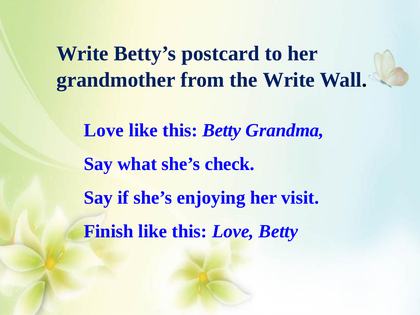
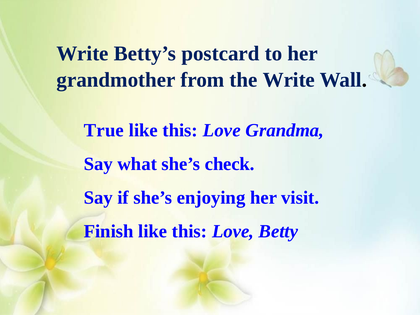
Love: Love -> True (104, 131)
Betty: Betty -> Love (222, 131)
